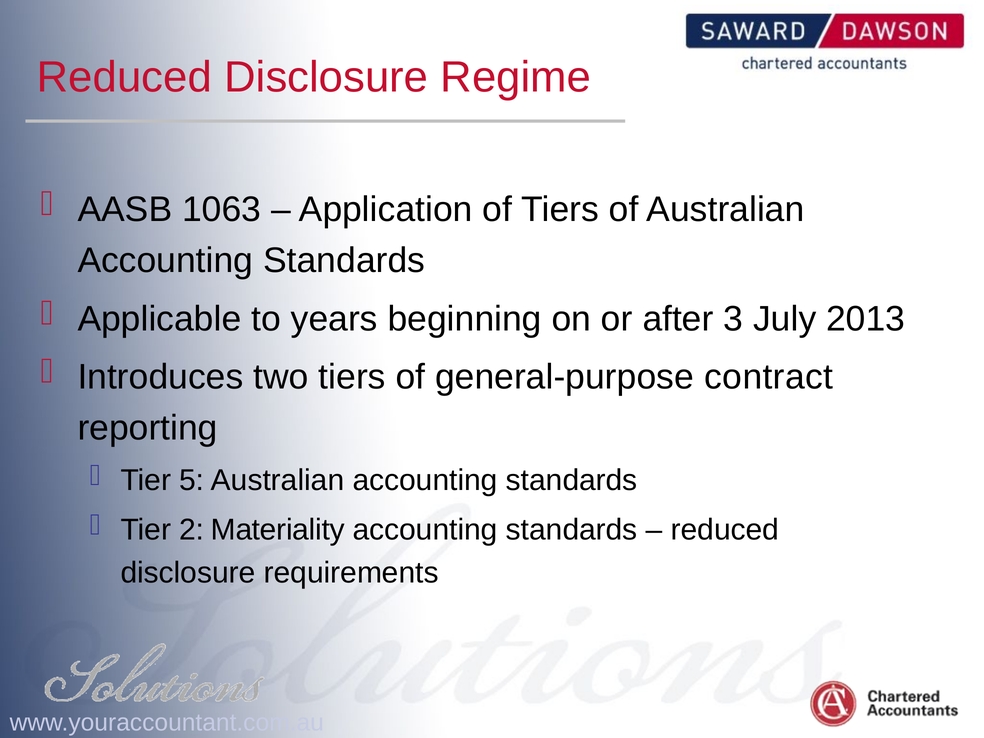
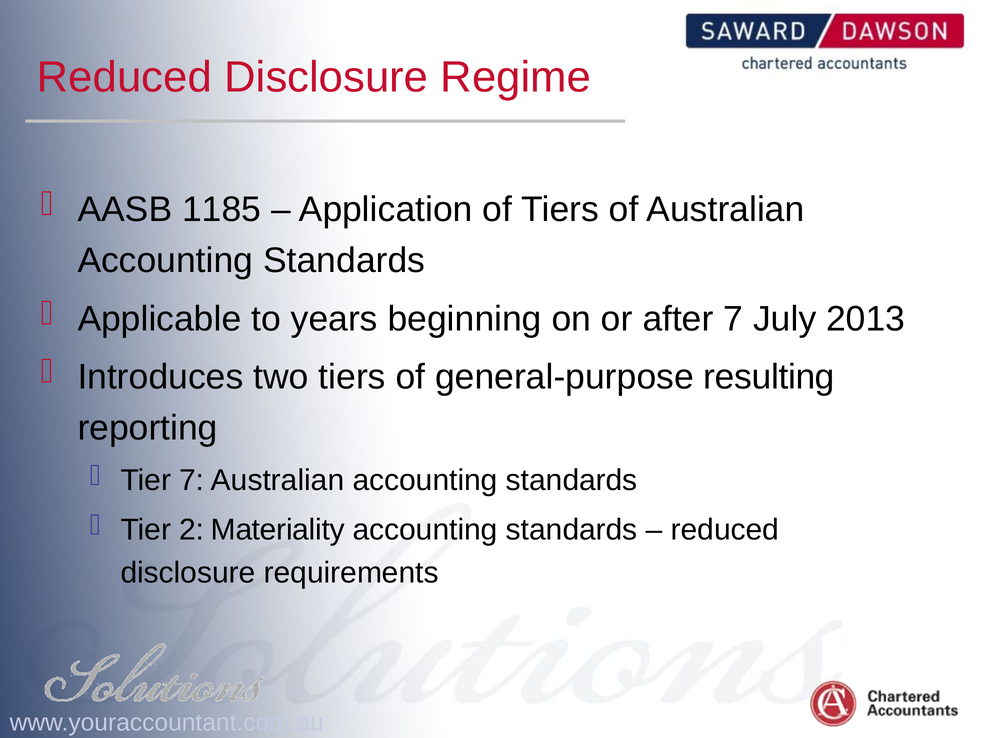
1063: 1063 -> 1185 (222, 209)
after 3: 3 -> 7 (733, 319)
contract: contract -> resulting (769, 377)
Tier 5: 5 -> 7 (192, 480)
